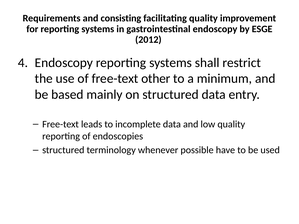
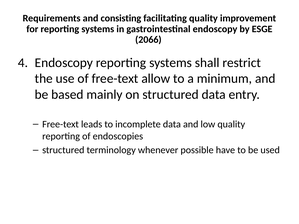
2012: 2012 -> 2066 (148, 40)
other: other -> allow (156, 79)
